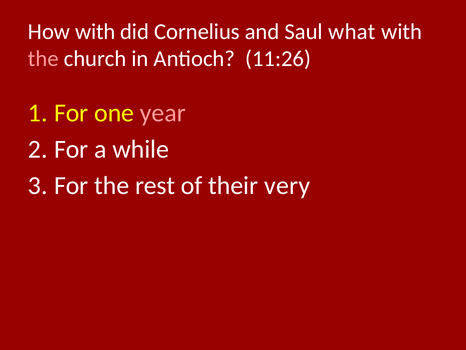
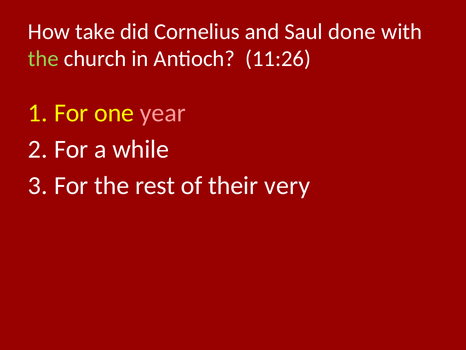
How with: with -> take (95, 31)
what: what -> done (352, 31)
the colour: pink -> light green (43, 59)
